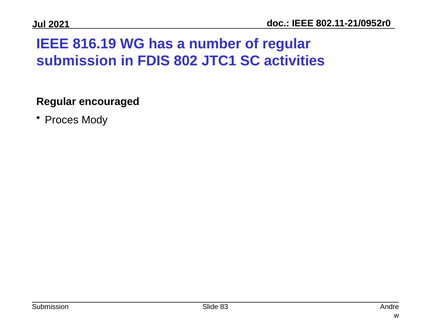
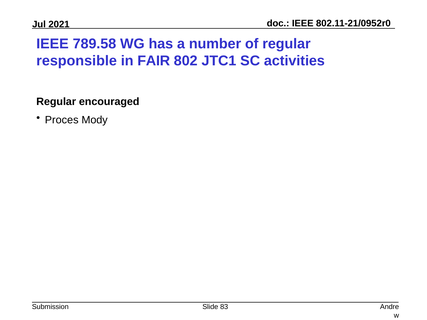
816.19: 816.19 -> 789.58 (94, 44)
submission: submission -> responsible (77, 61)
FDIS: FDIS -> FAIR (154, 61)
